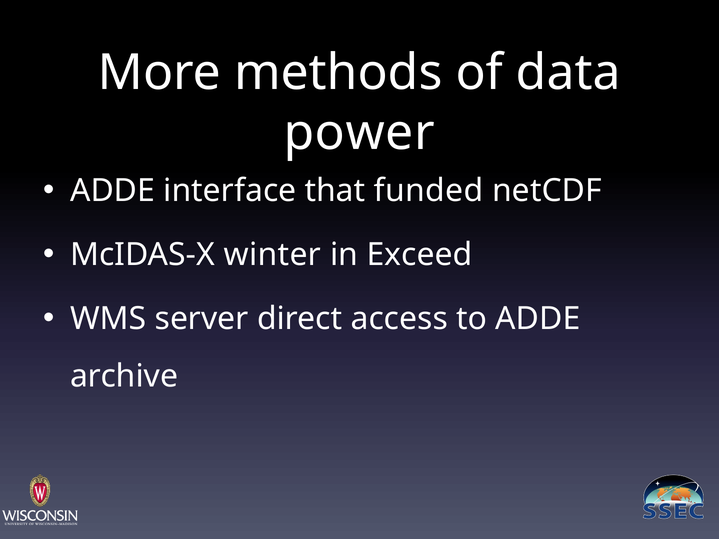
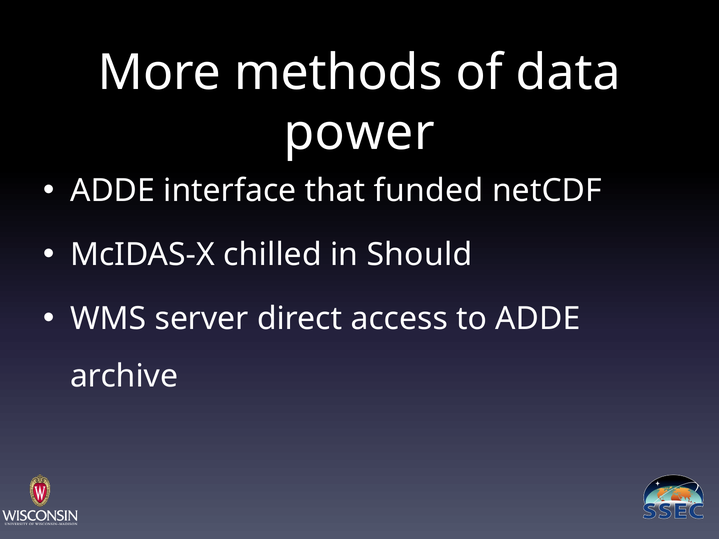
winter: winter -> chilled (273, 255)
Exceed: Exceed -> Should (419, 255)
